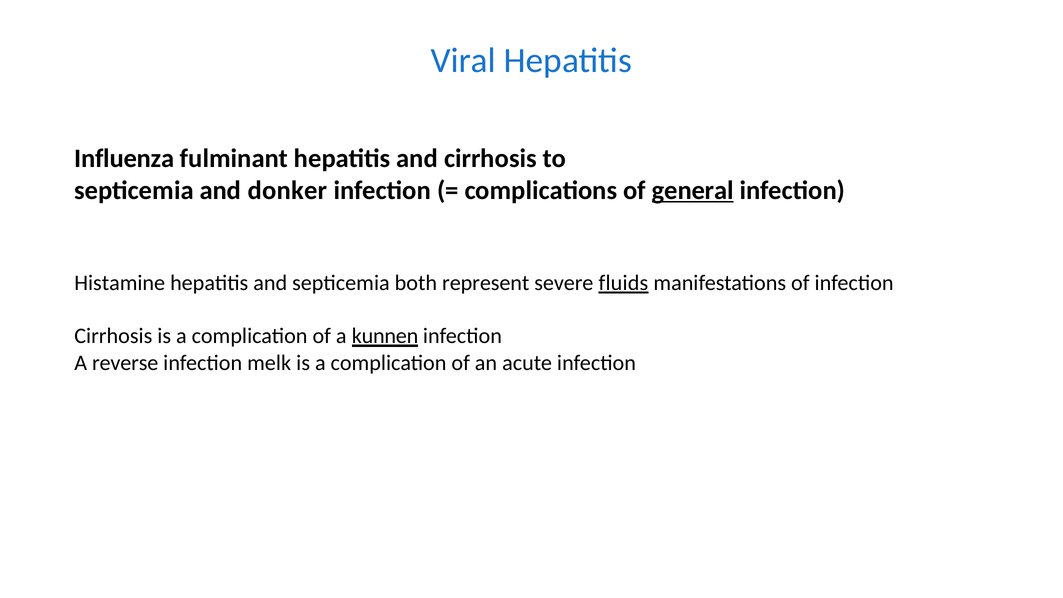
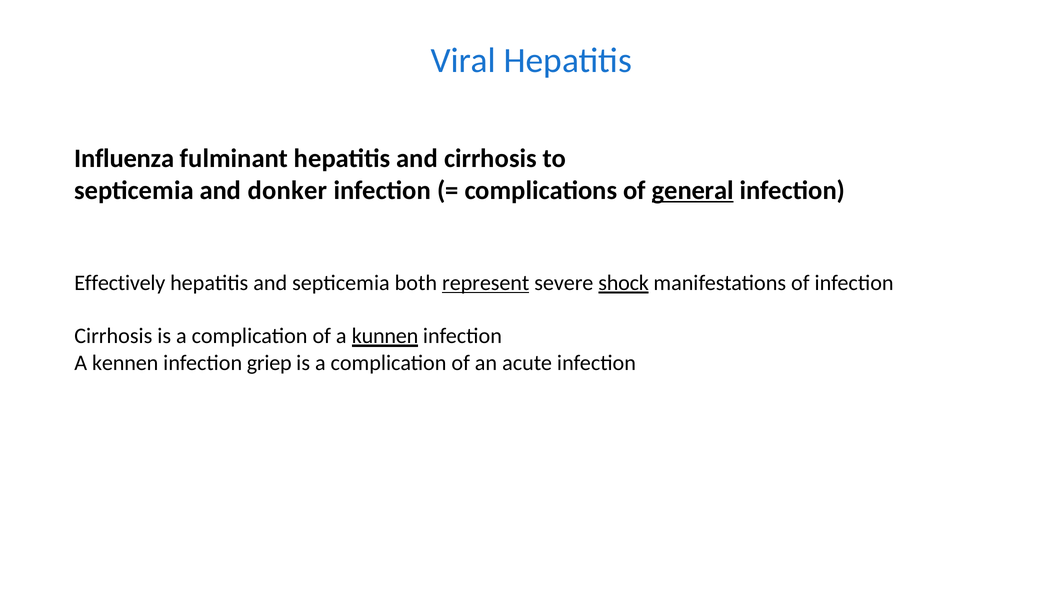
Histamine: Histamine -> Effectively (120, 283)
represent underline: none -> present (486, 283)
fluids: fluids -> shock (624, 283)
reverse: reverse -> kennen (125, 363)
melk: melk -> griep (269, 363)
